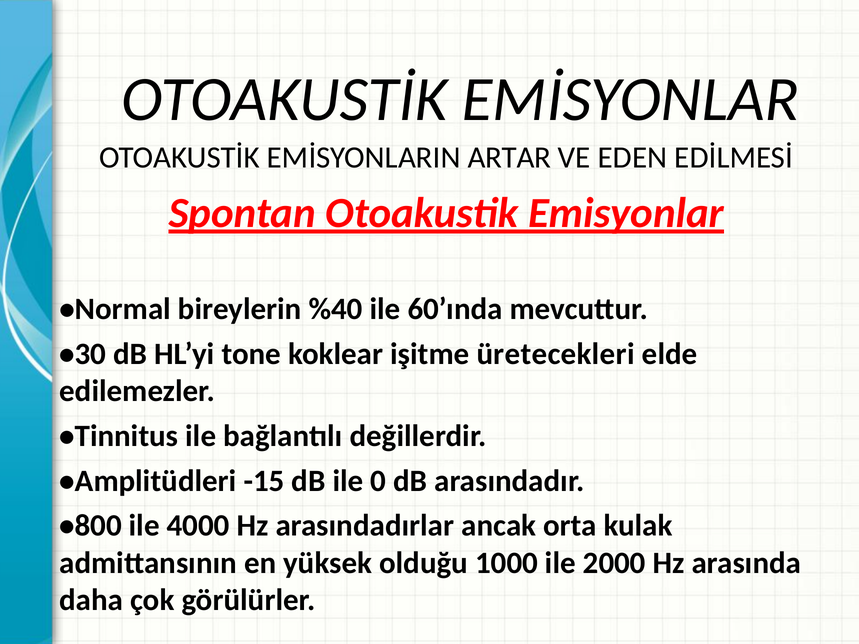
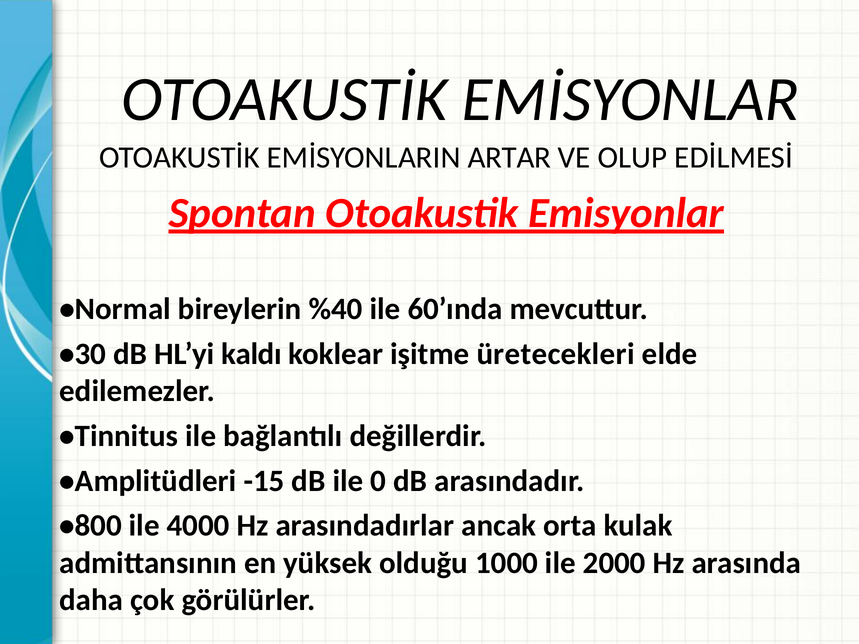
EDEN: EDEN -> OLUP (632, 158)
tone: tone -> kaldı (251, 354)
